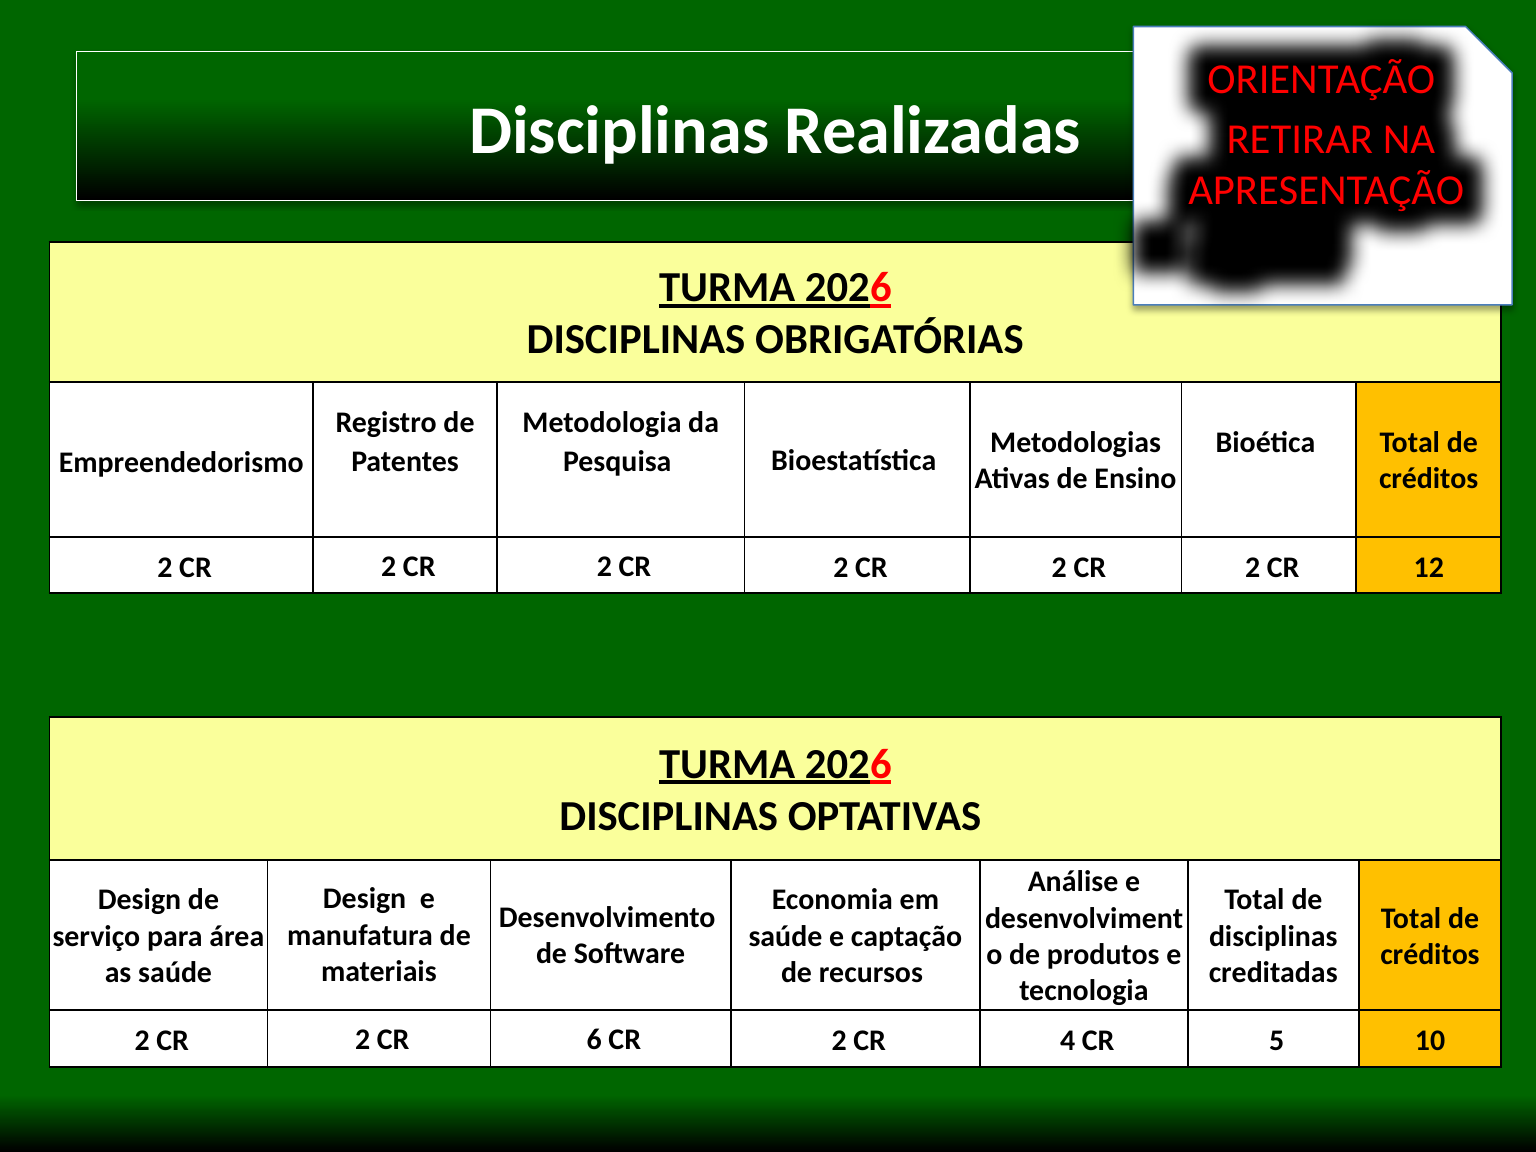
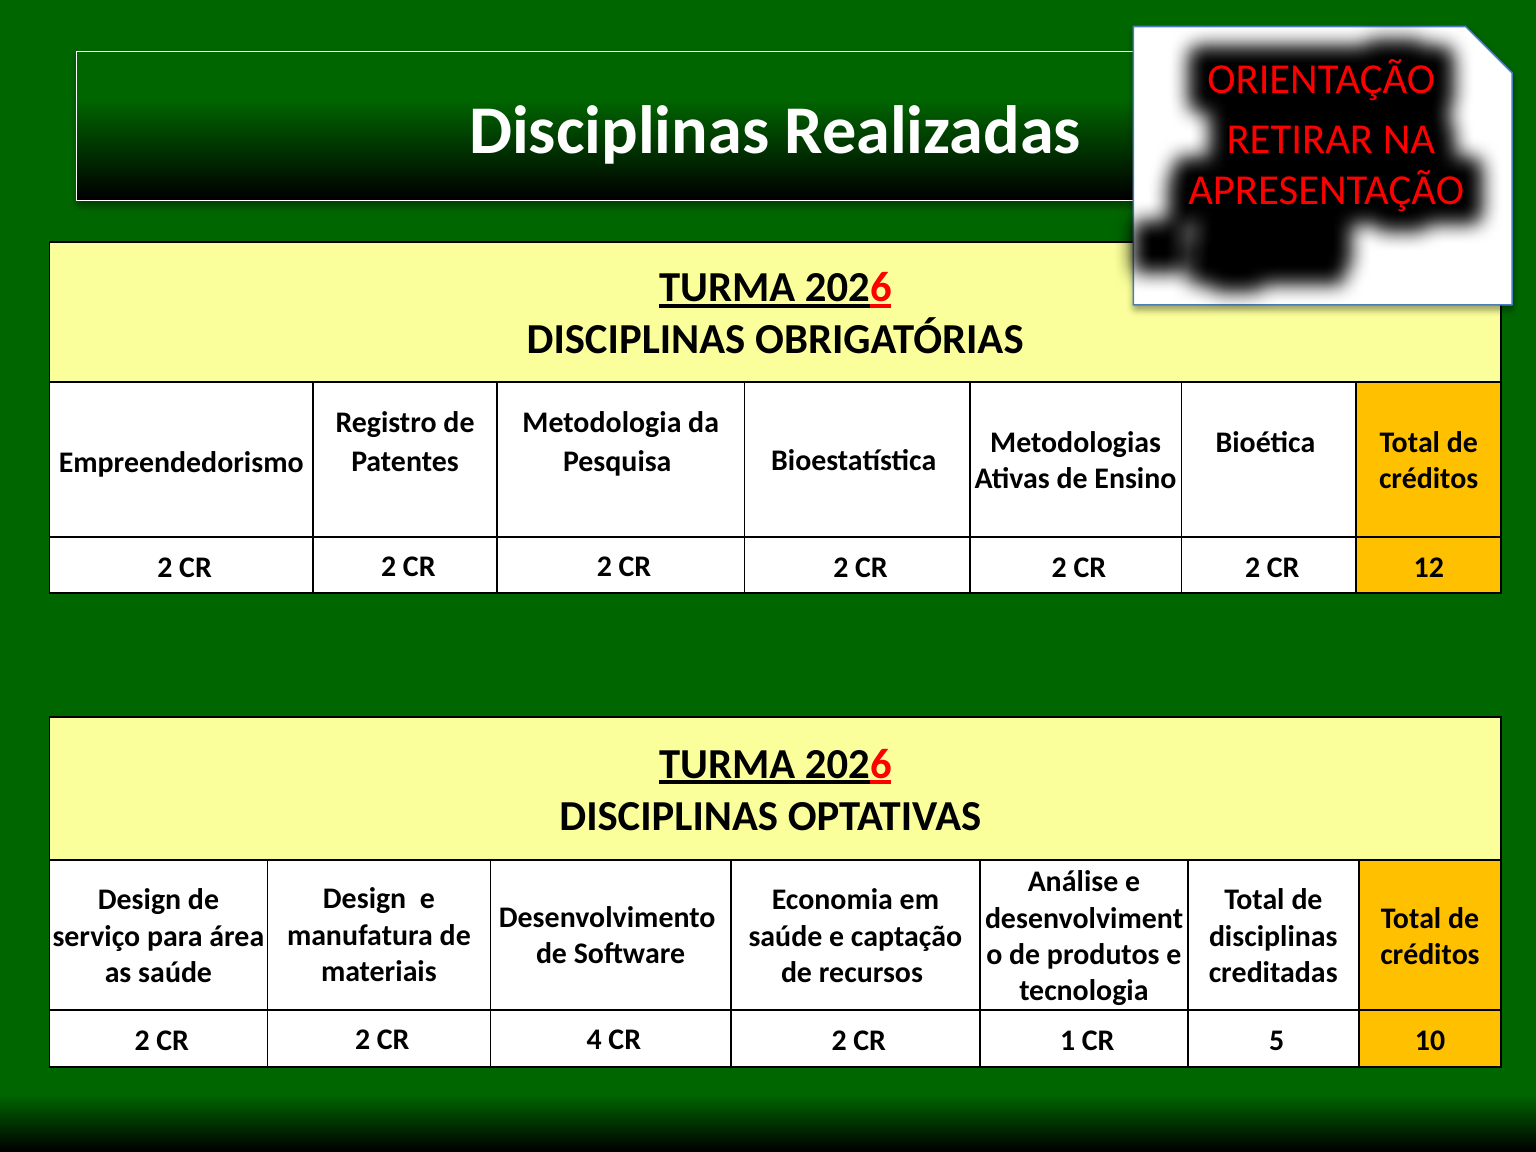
6: 6 -> 4 (594, 1040)
4: 4 -> 1 (1068, 1041)
